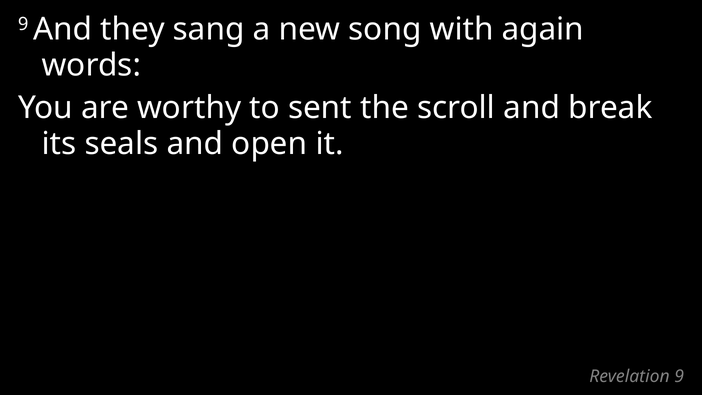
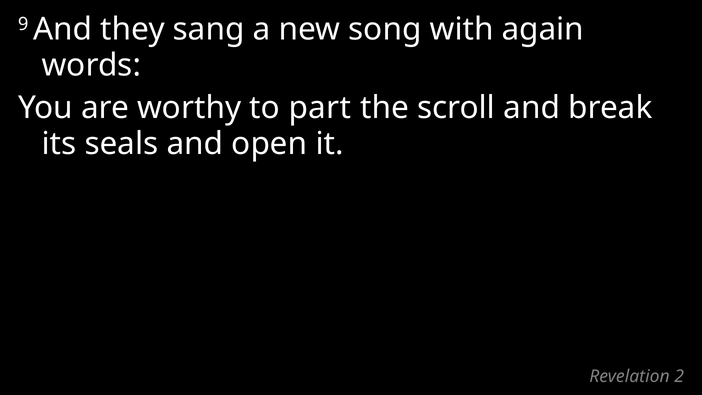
sent: sent -> part (320, 108)
Revelation 9: 9 -> 2 (679, 376)
